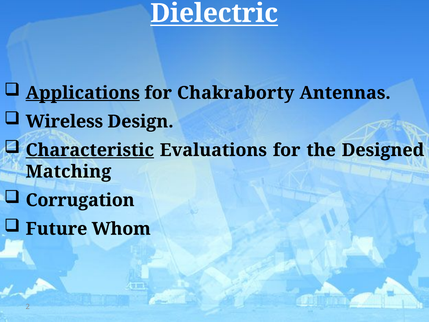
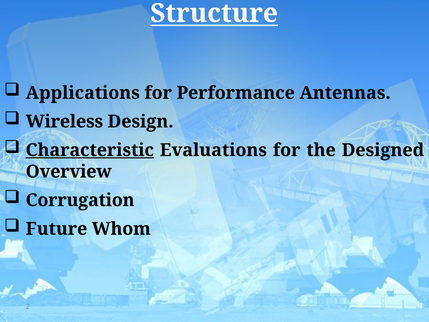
Dielectric: Dielectric -> Structure (214, 13)
Applications underline: present -> none (83, 93)
Chakraborty: Chakraborty -> Performance (236, 93)
Matching: Matching -> Overview (69, 171)
